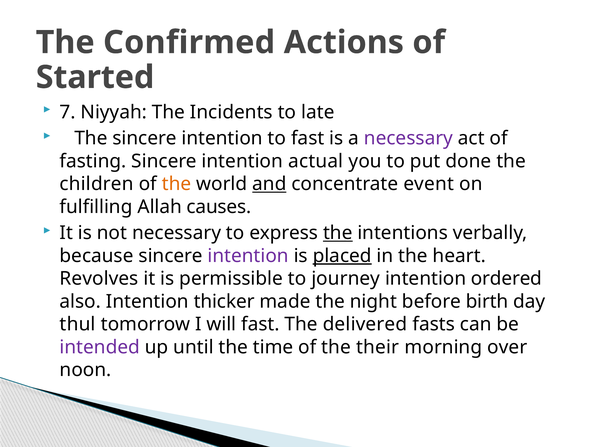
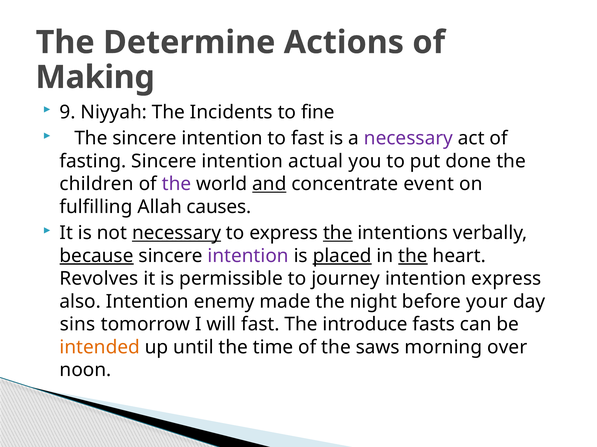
Confirmed: Confirmed -> Determine (189, 43)
Started: Started -> Making (95, 77)
7: 7 -> 9 (68, 112)
late: late -> fine (318, 112)
the colour: orange -> purple (177, 184)
necessary underline: none -> present (177, 233)
because underline: none -> present (97, 256)
the underline: none -> present (413, 256)
intention ordered: ordered -> express (506, 279)
thicker: thicker -> enemy (224, 302)
birth: birth -> your (487, 302)
thul: thul -> sins (78, 325)
delivered: delivered -> introduce (365, 325)
intended colour: purple -> orange (100, 348)
their: their -> saws (378, 348)
